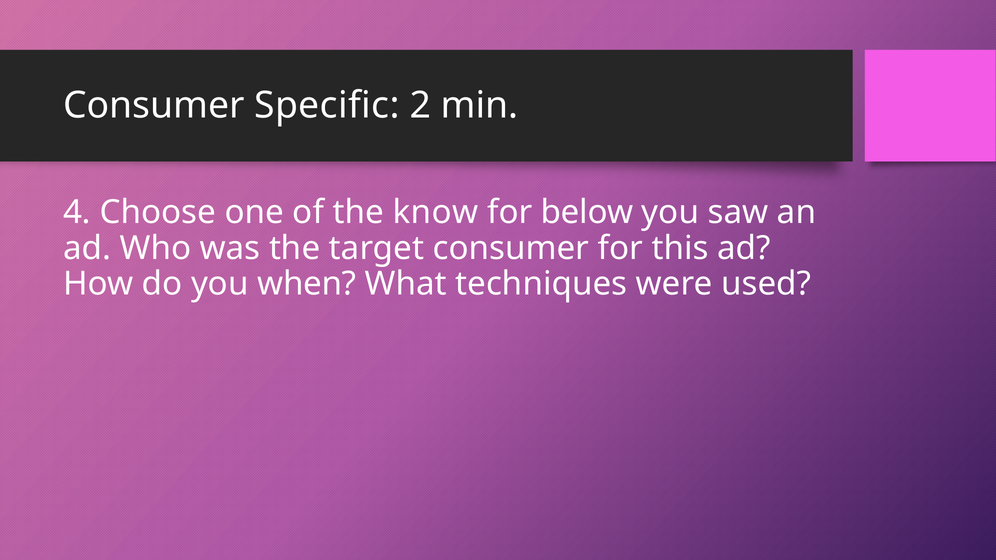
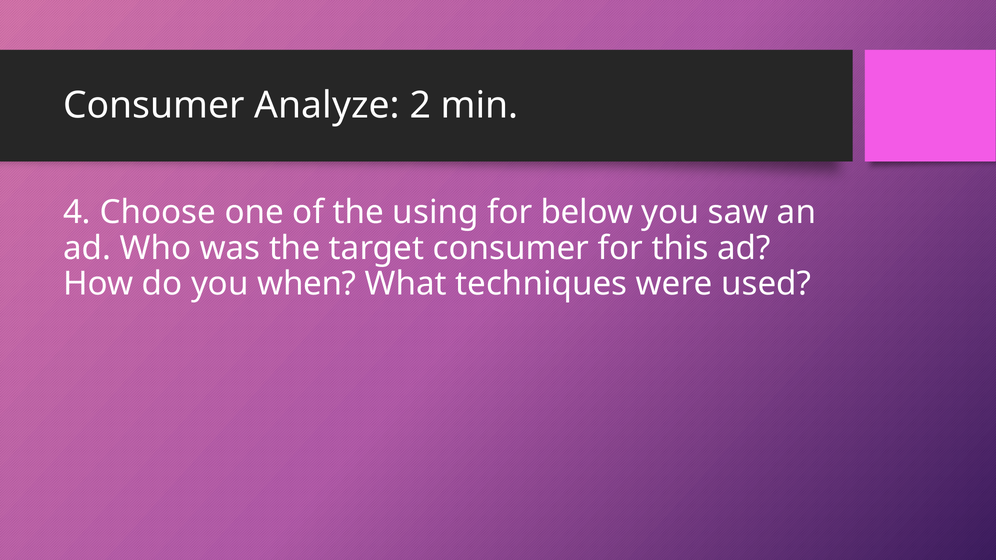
Specific: Specific -> Analyze (327, 105)
know: know -> using (436, 212)
